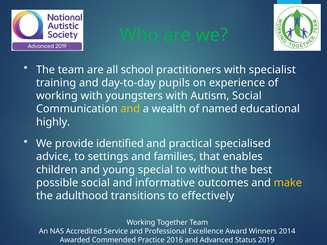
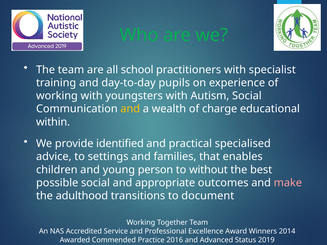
named: named -> charge (220, 109)
highly: highly -> within (53, 122)
special: special -> person (155, 170)
informative: informative -> appropriate (165, 183)
make colour: yellow -> pink (288, 183)
effectively: effectively -> document (208, 196)
